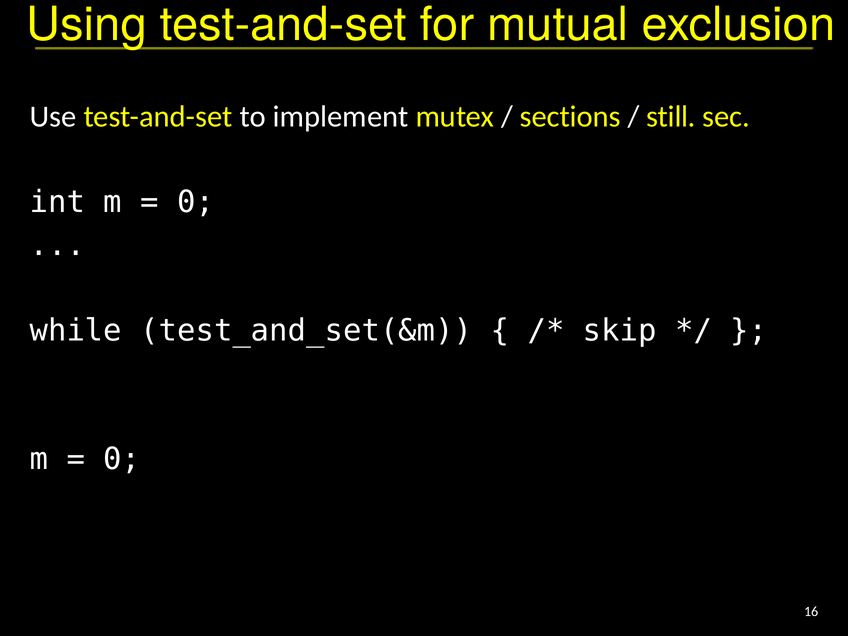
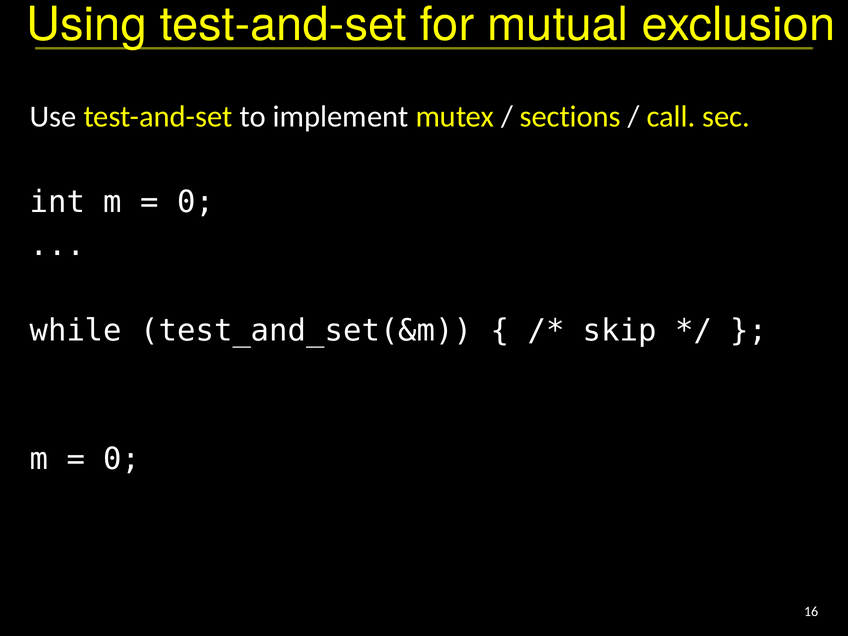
still: still -> call (671, 117)
